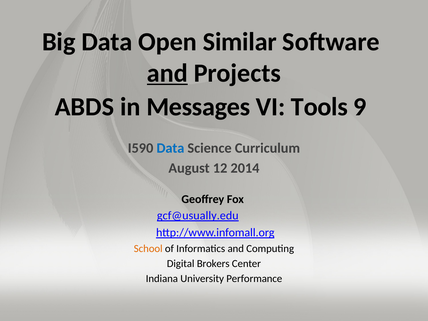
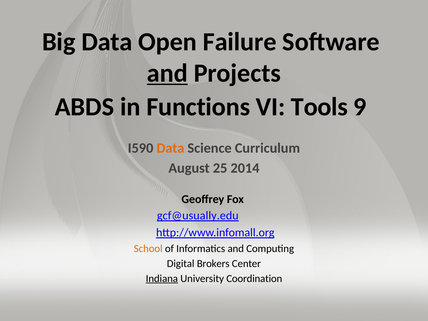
Similar: Similar -> Failure (240, 42)
Messages: Messages -> Functions (198, 107)
Data colour: blue -> orange (170, 148)
12: 12 -> 25 (220, 168)
Indiana underline: none -> present (162, 279)
Performance: Performance -> Coordination (254, 279)
